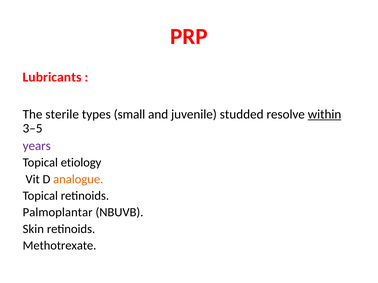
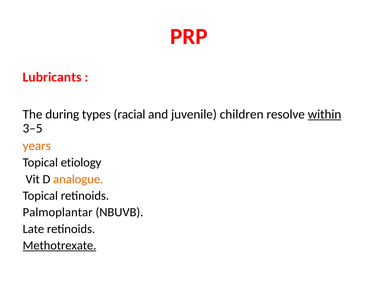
sterile: sterile -> during (62, 114)
small: small -> racial (129, 114)
studded: studded -> children (242, 114)
years colour: purple -> orange (37, 146)
Skin: Skin -> Late (33, 229)
Methotrexate underline: none -> present (60, 246)
